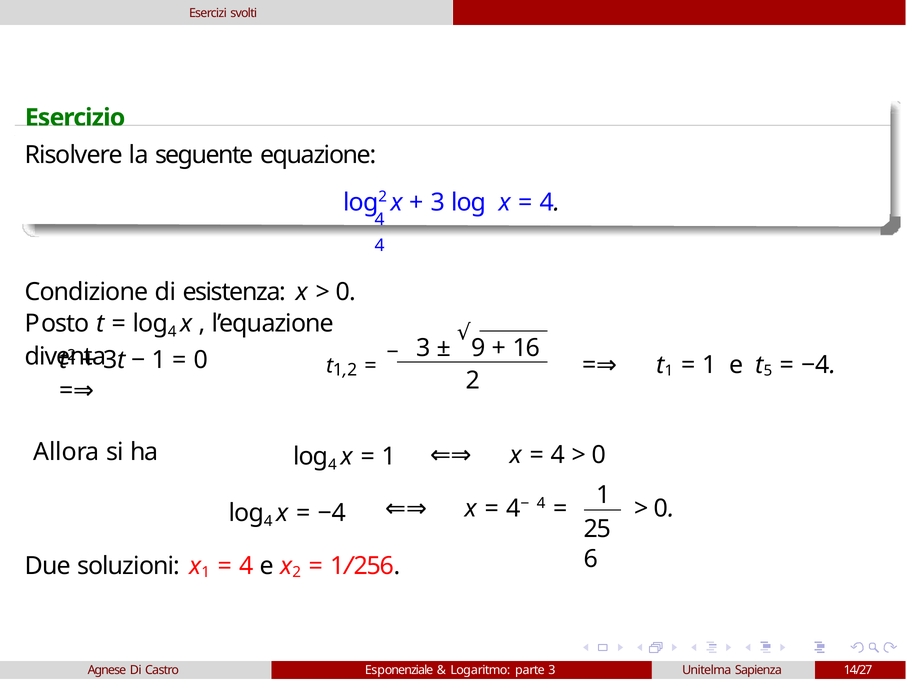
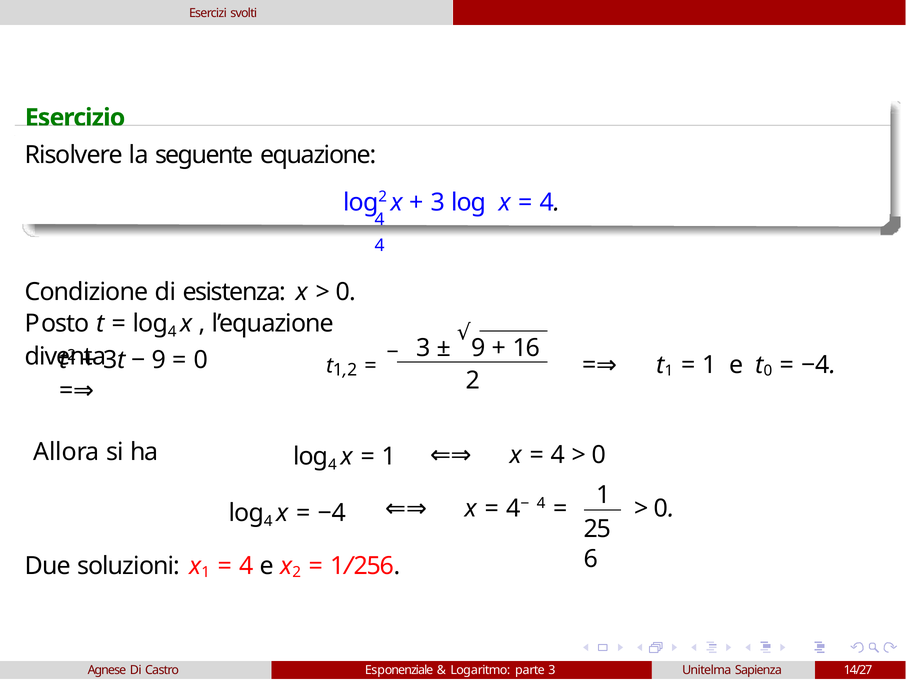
1: 1 -> 9 (159, 360)
t 5: 5 -> 0 (768, 371)
